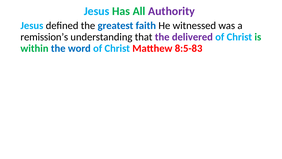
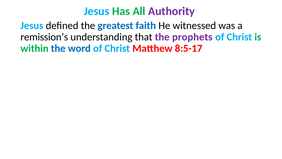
delivered: delivered -> prophets (192, 37)
8:5-83: 8:5-83 -> 8:5-17 (189, 48)
